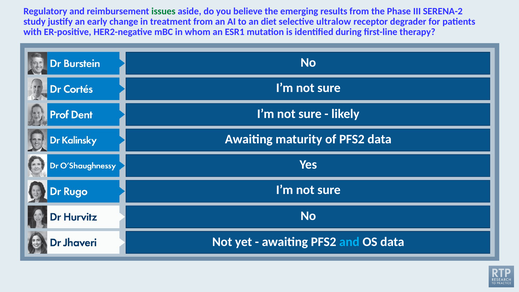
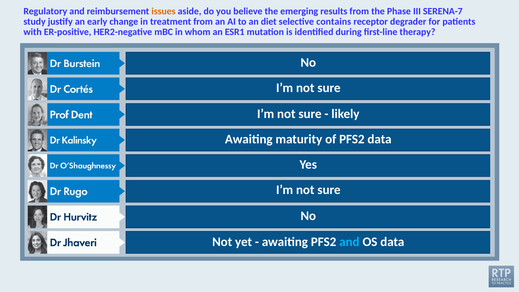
issues colour: green -> orange (163, 11)
SERENA-2: SERENA-2 -> SERENA-7 (443, 11)
ultralow: ultralow -> contains (334, 22)
